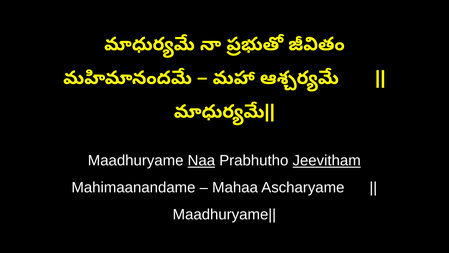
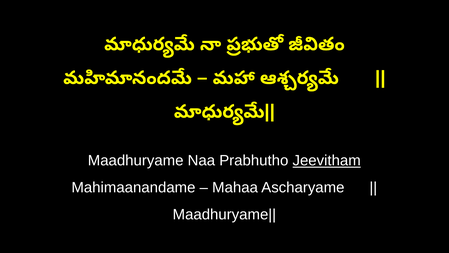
Naa underline: present -> none (201, 160)
